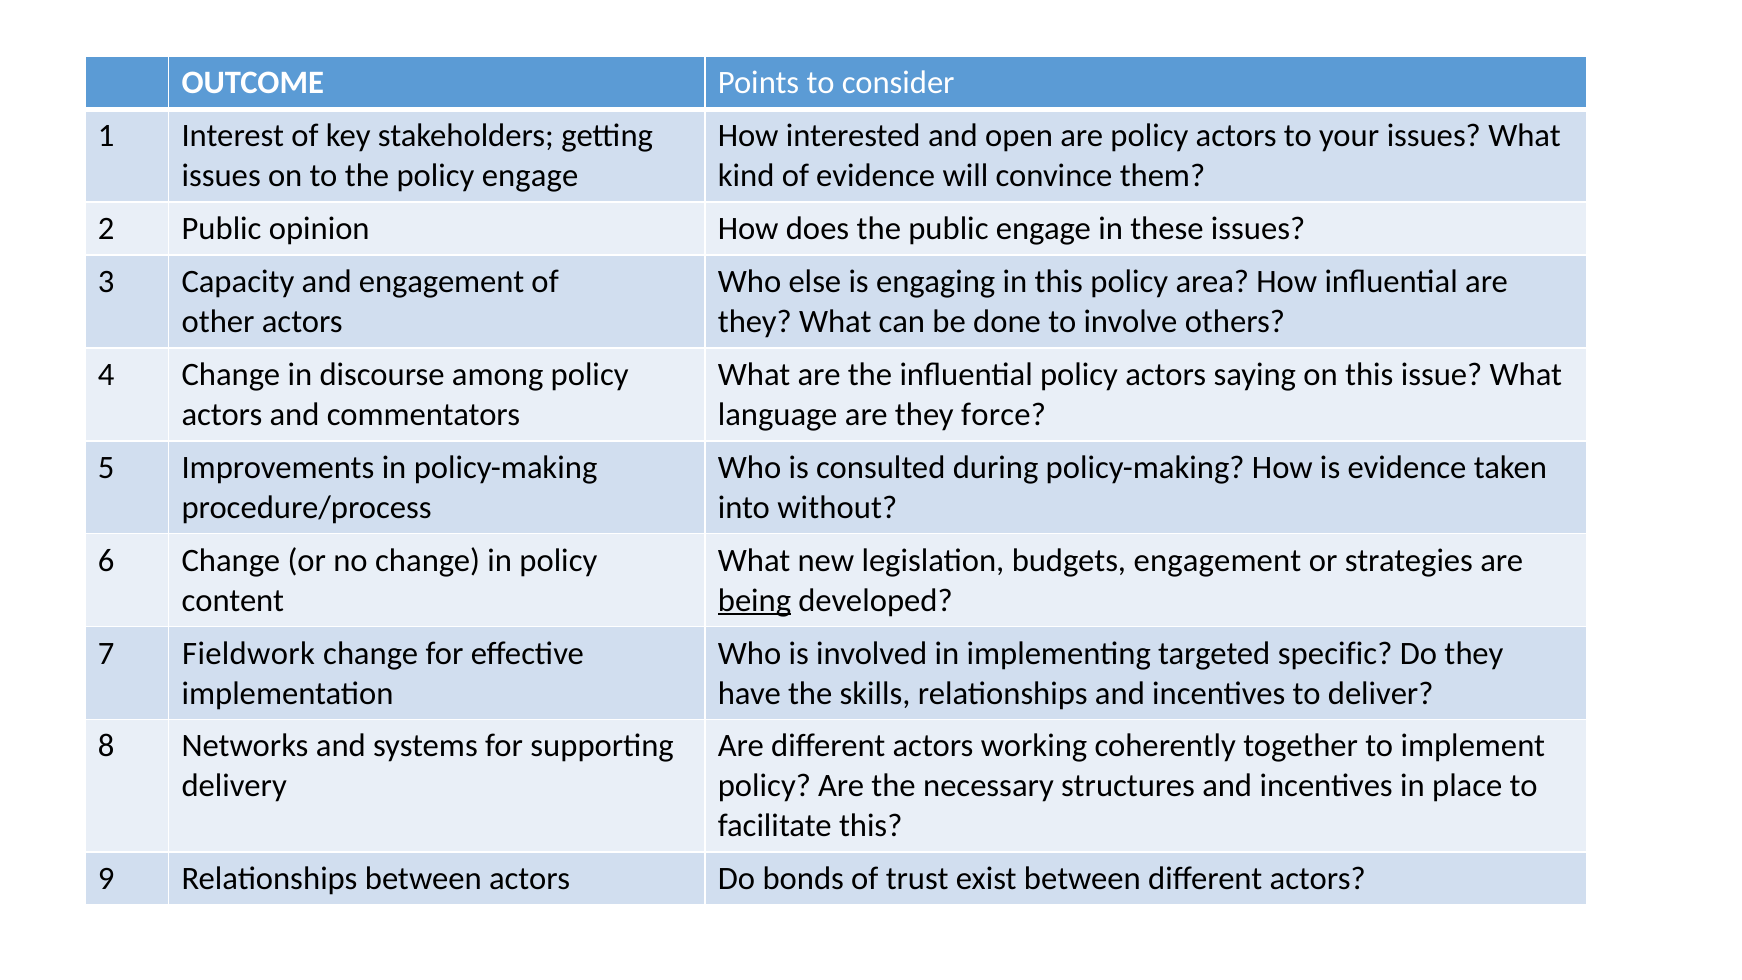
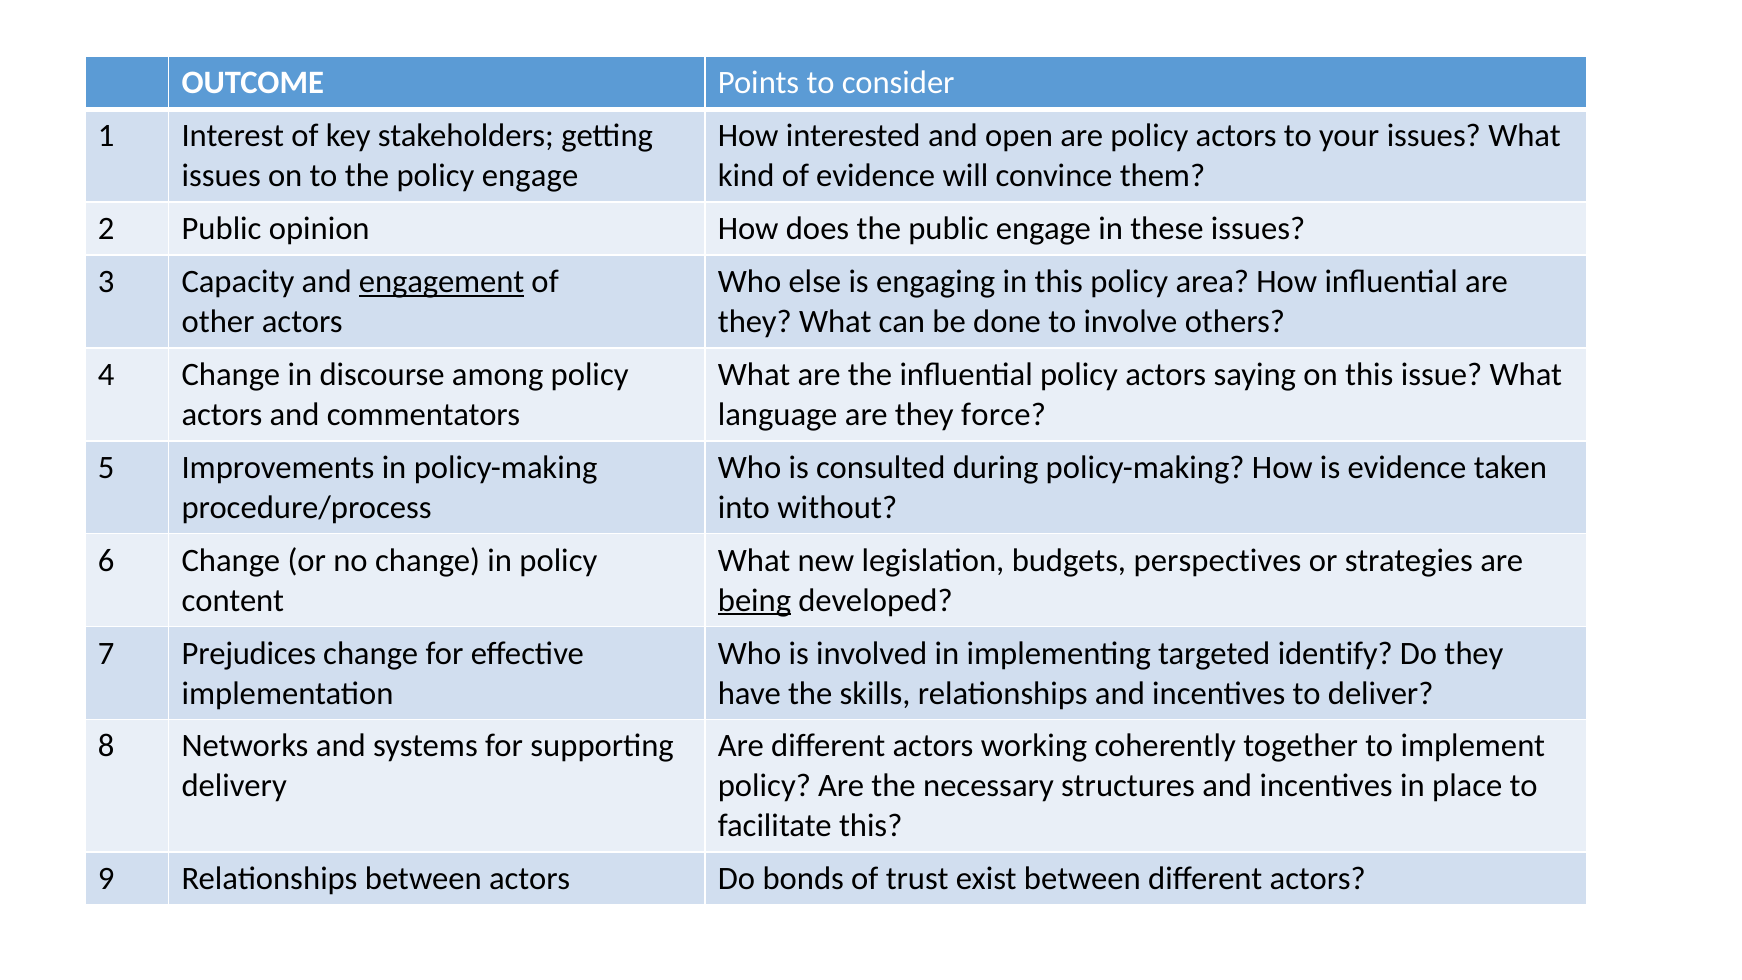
engagement underline: none -> present (442, 282)
budgets engagement: engagement -> perspectives (1218, 560)
Fieldwork: Fieldwork -> Prejudices (249, 653)
specific: specific -> identify (1335, 653)
